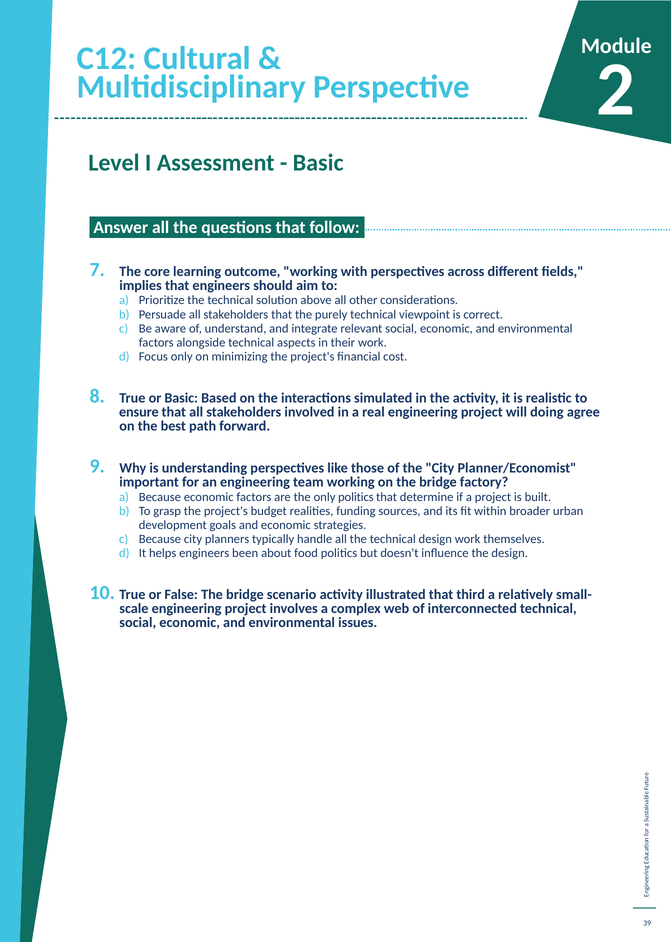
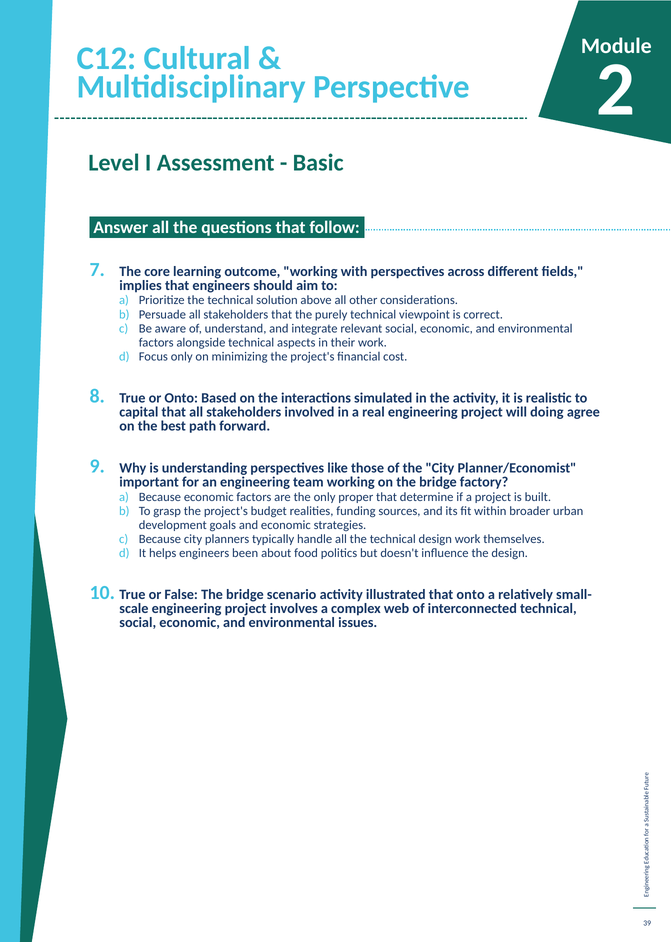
or Basic: Basic -> Onto (181, 398)
ensure: ensure -> capital (139, 412)
only politics: politics -> proper (356, 497)
that third: third -> onto (471, 594)
